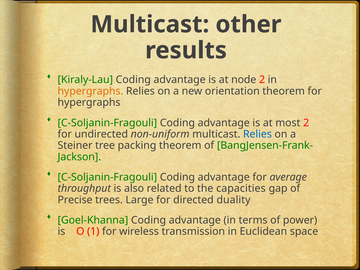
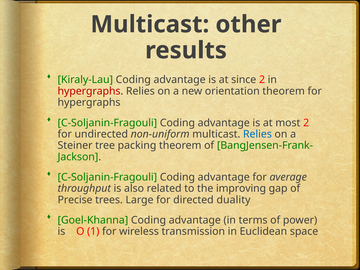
node: node -> since (244, 80)
hypergraphs colour: orange -> red (90, 91)
capacities: capacities -> improving (241, 188)
